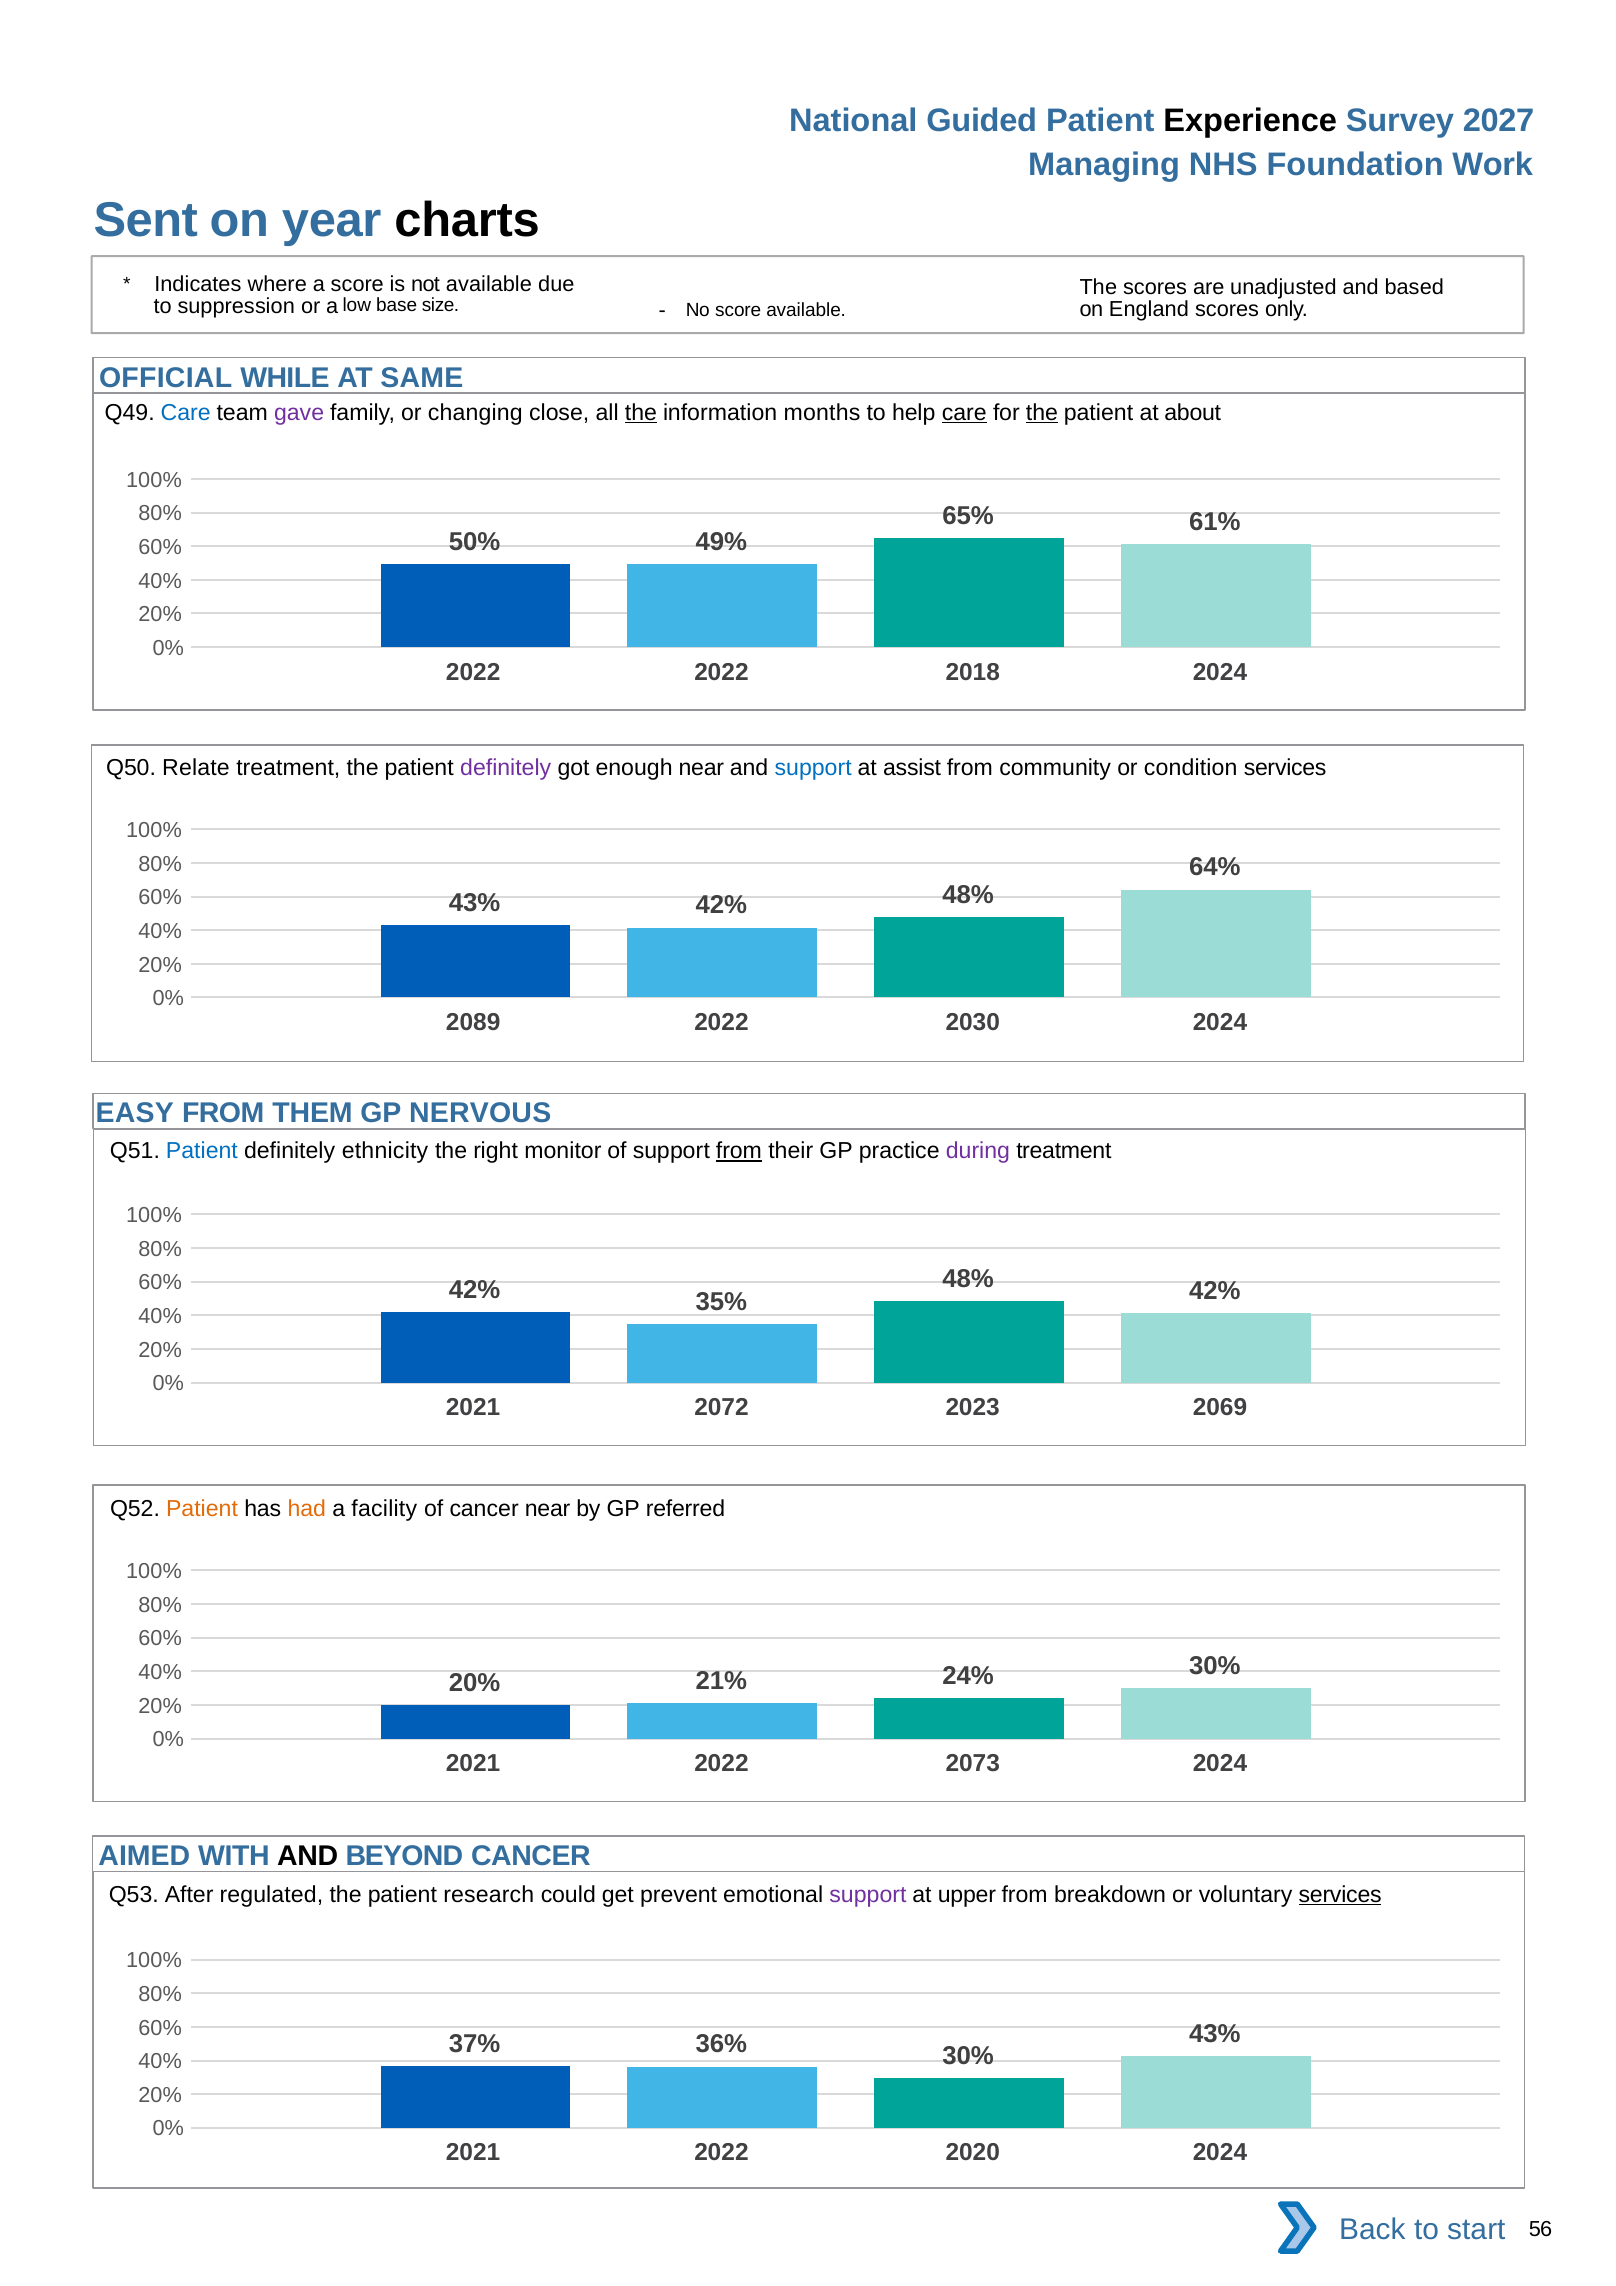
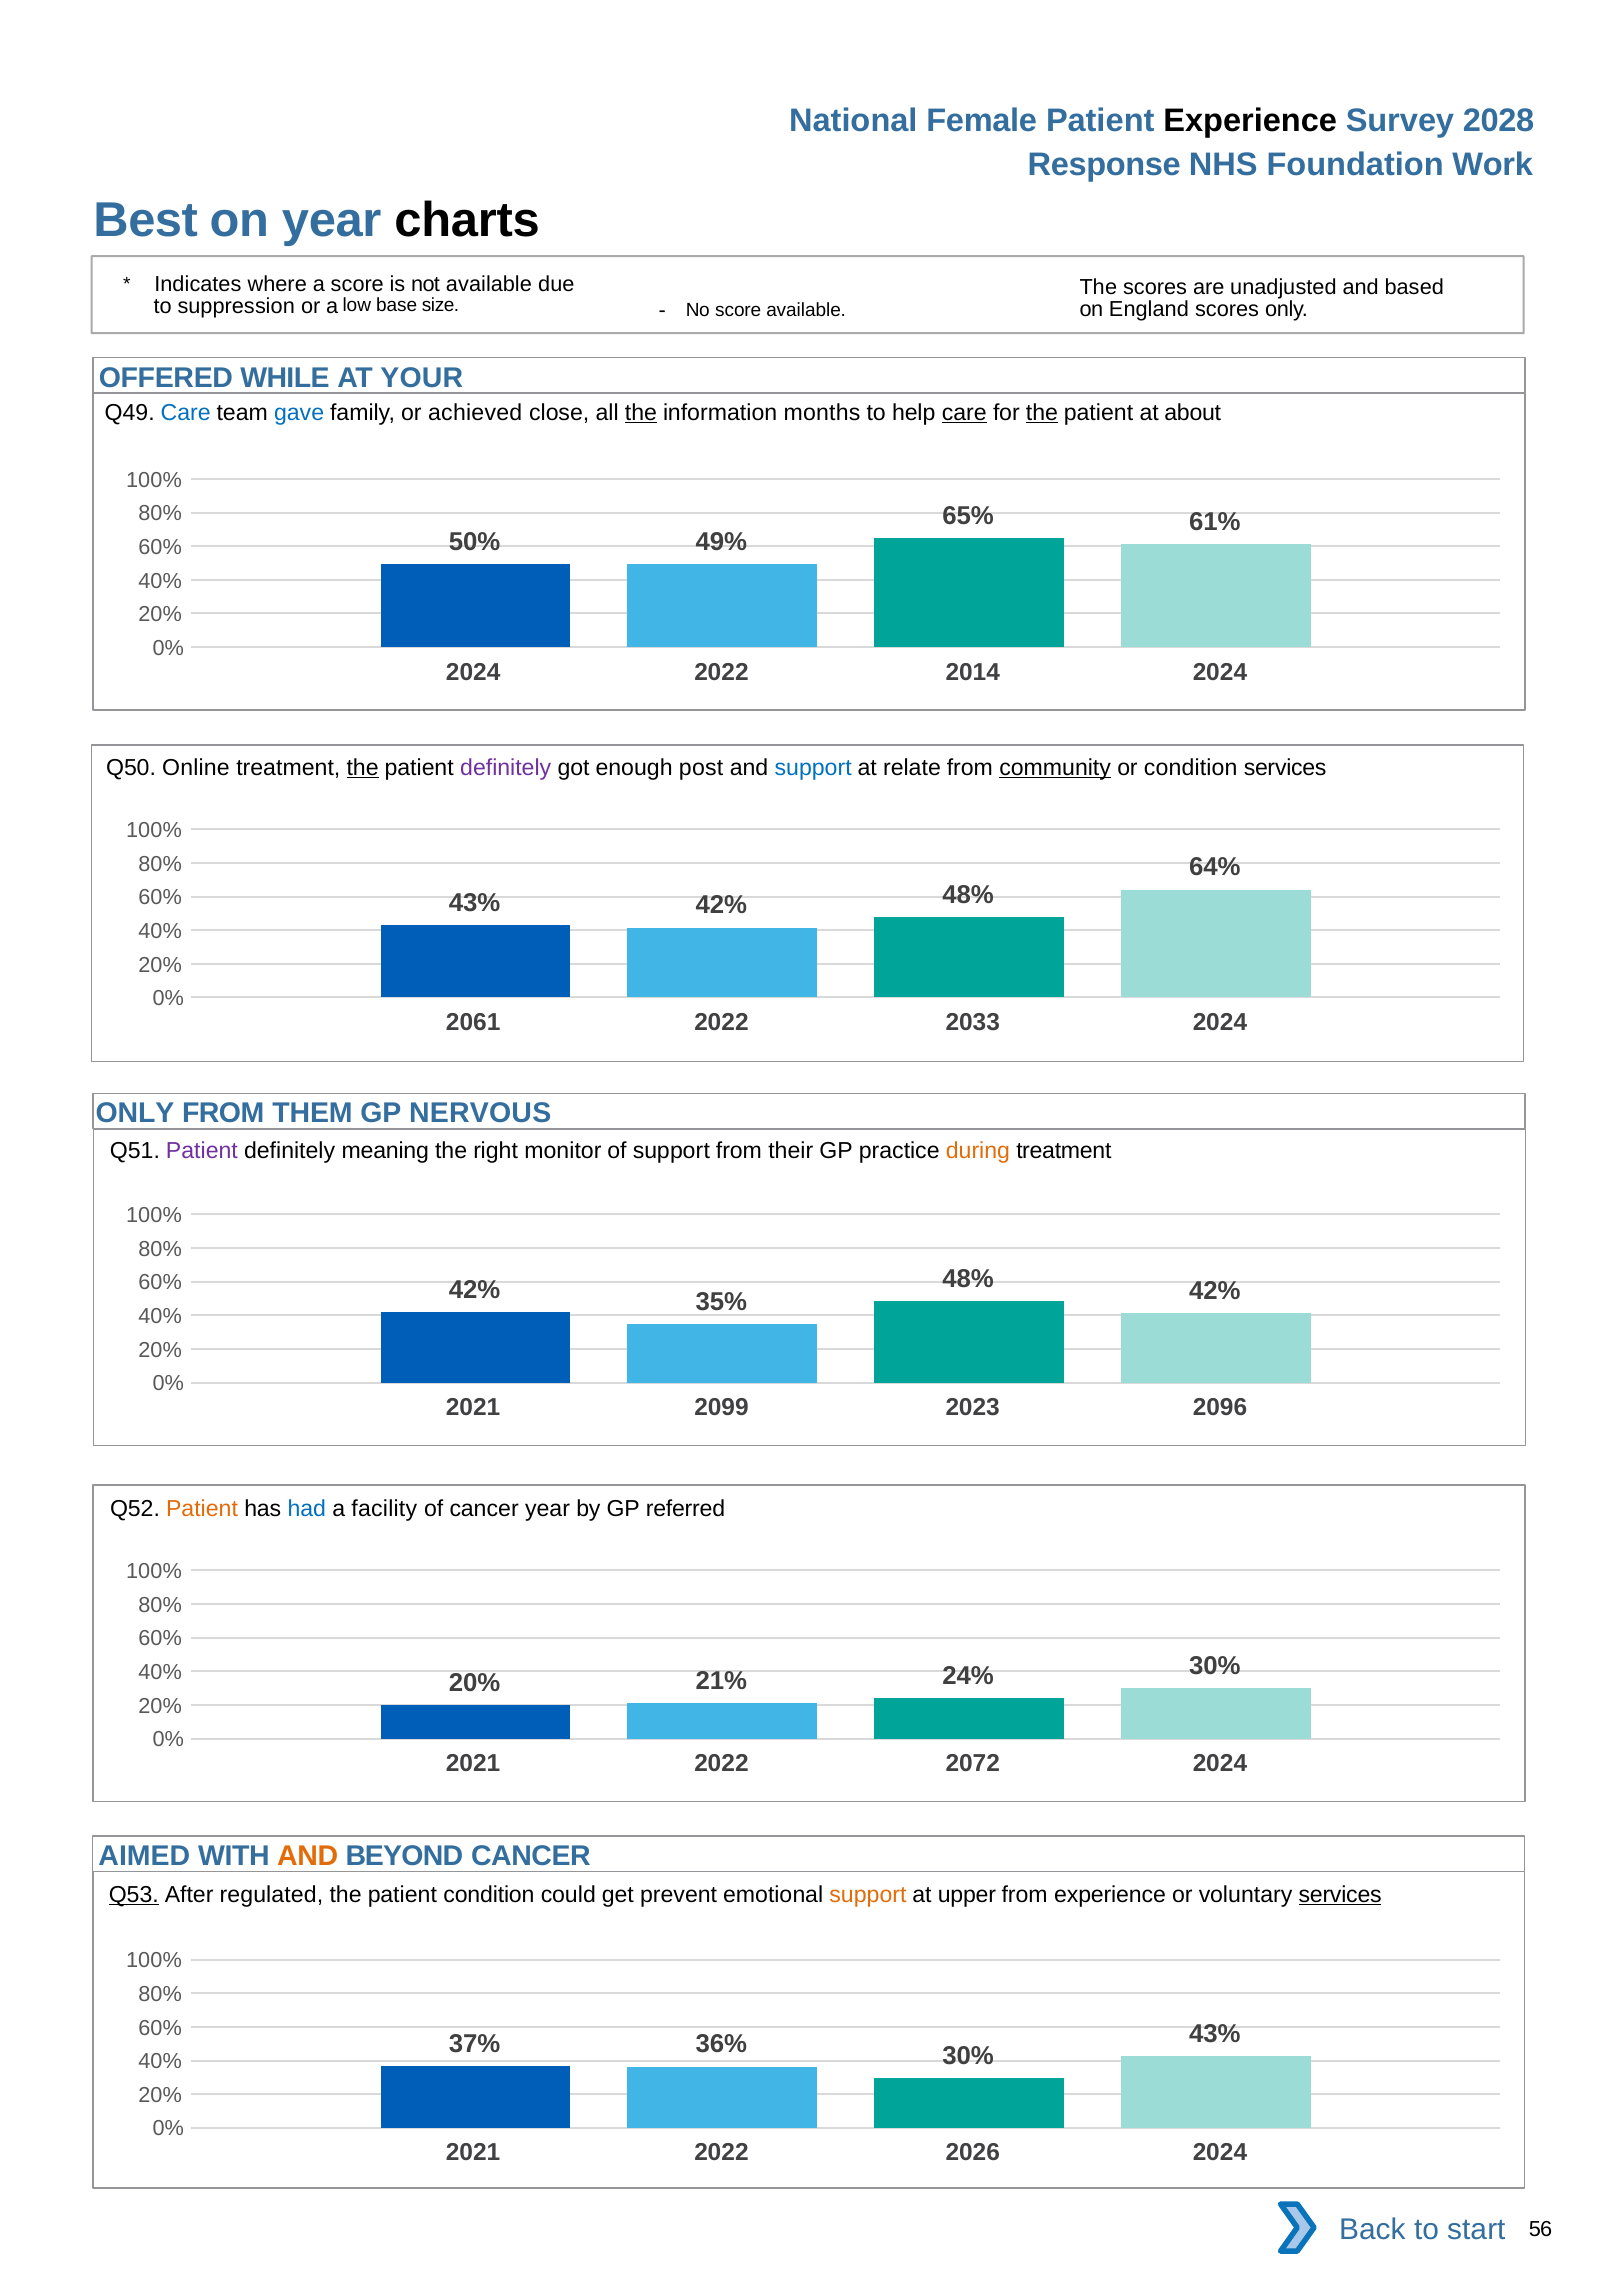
Guided: Guided -> Female (982, 120)
2027: 2027 -> 2028 (1499, 120)
Managing: Managing -> Response (1104, 164)
Sent: Sent -> Best (146, 221)
OFFICIAL: OFFICIAL -> OFFERED (166, 378)
SAME: SAME -> YOUR (422, 378)
gave colour: purple -> blue (299, 413)
changing: changing -> achieved (475, 413)
2022: 2022 -> 2024 (473, 672)
2018: 2018 -> 2014 (973, 672)
Relate: Relate -> Online (196, 768)
the underline: none -> present (363, 768)
enough near: near -> post (701, 768)
assist: assist -> relate (912, 768)
community underline: none -> present (1055, 768)
2089: 2089 -> 2061 (473, 1023)
2030: 2030 -> 2033 (973, 1023)
EASY: EASY -> ONLY (135, 1114)
Patient colour: blue -> purple (202, 1151)
ethnicity: ethnicity -> meaning (385, 1151)
from underline: present -> none (739, 1151)
during colour: purple -> orange (978, 1151)
2072: 2072 -> 2099 (721, 1408)
2069: 2069 -> 2096 (1220, 1408)
had colour: orange -> blue (307, 1510)
cancer near: near -> year (548, 1510)
2073: 2073 -> 2072 (973, 1764)
AND colour: black -> orange (308, 1857)
Q53 underline: none -> present (134, 1896)
patient research: research -> condition (489, 1896)
support colour: purple -> orange (868, 1896)
from breakdown: breakdown -> experience (1110, 1896)
2020: 2020 -> 2026 (973, 2153)
